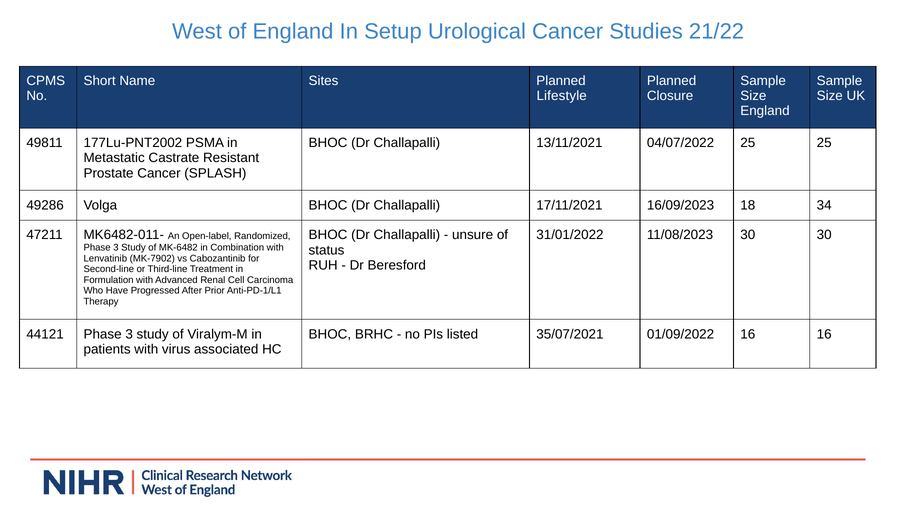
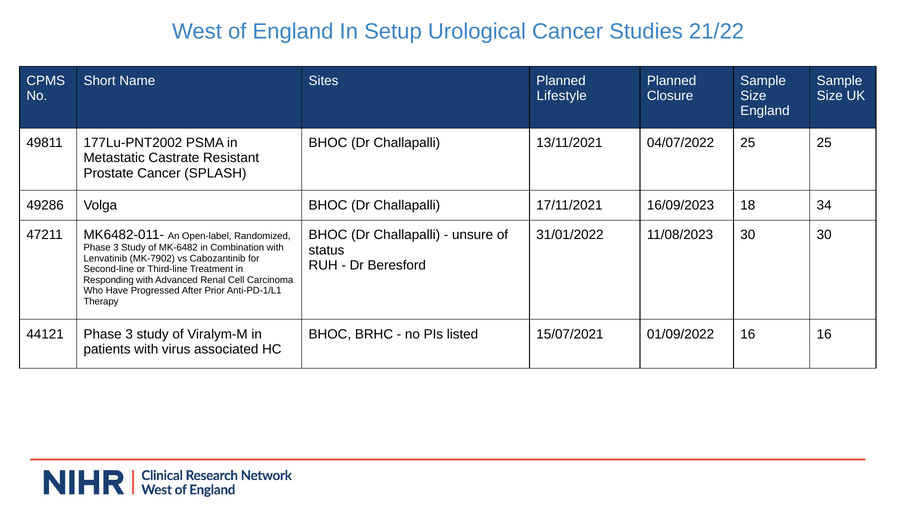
Formulation: Formulation -> Responding (109, 280)
35/07/2021: 35/07/2021 -> 15/07/2021 (570, 334)
